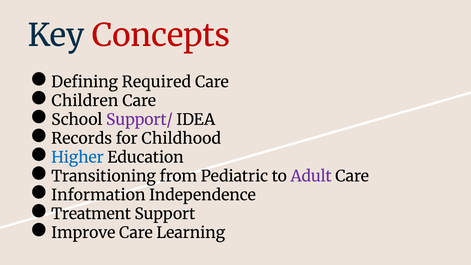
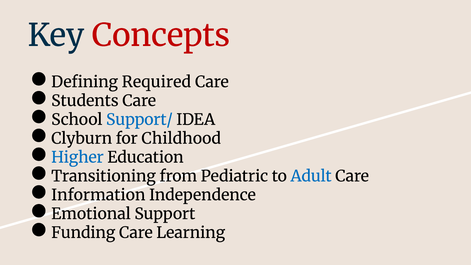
Children: Children -> Students (85, 101)
Support/ colour: purple -> blue (139, 120)
Records: Records -> Clyburn (82, 139)
Adult colour: purple -> blue (311, 176)
Treatment: Treatment -> Emotional (91, 214)
Improve: Improve -> Funding (83, 233)
